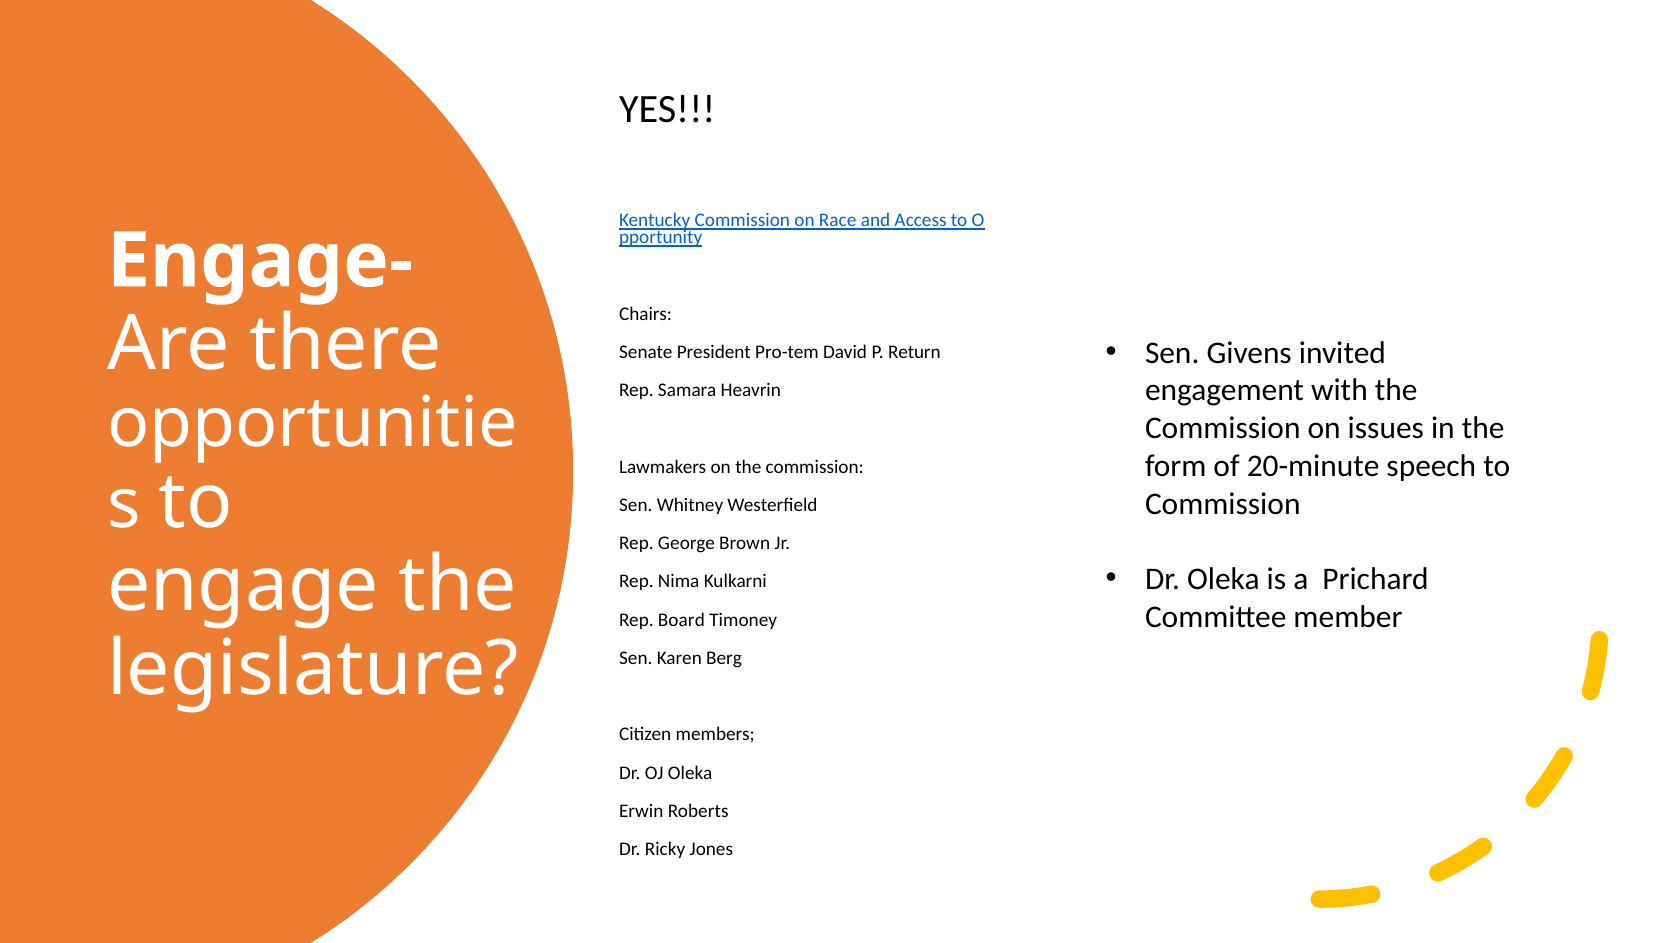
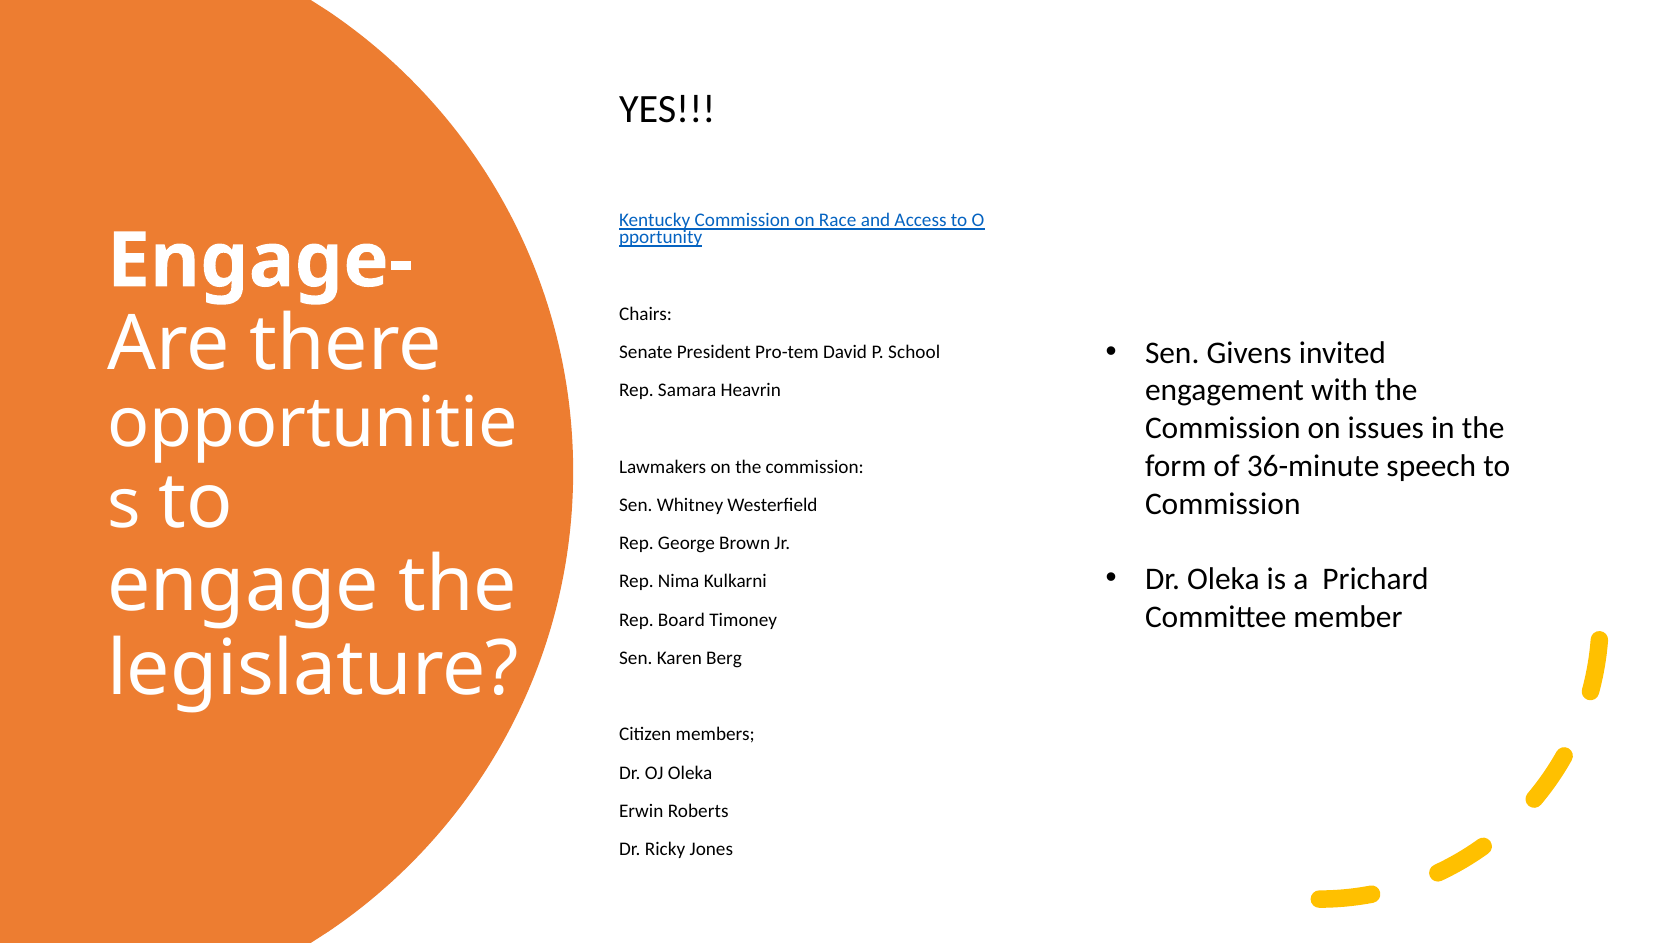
Return: Return -> School (914, 352)
20-minute: 20-minute -> 36-minute (1313, 466)
